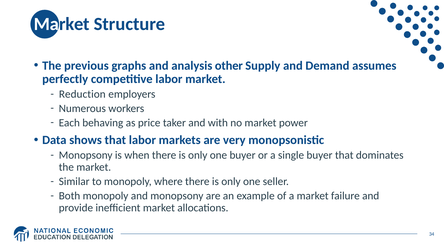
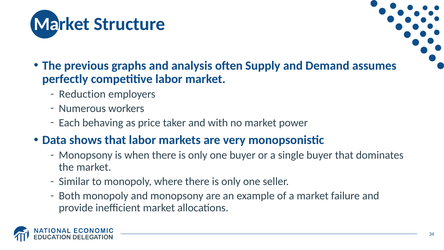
other: other -> often (229, 66)
